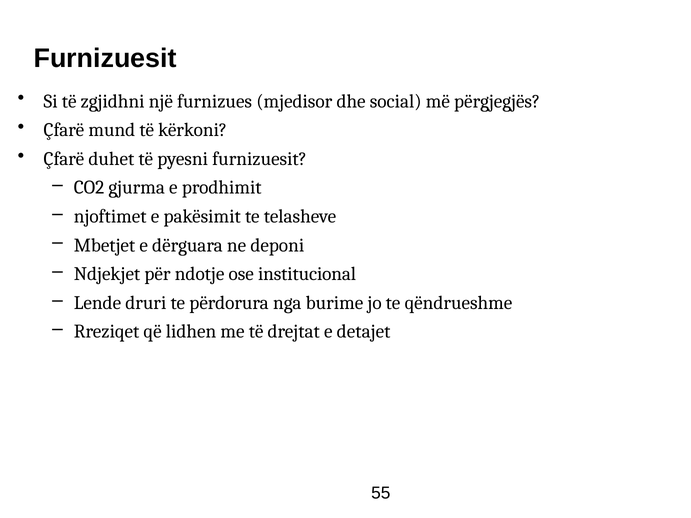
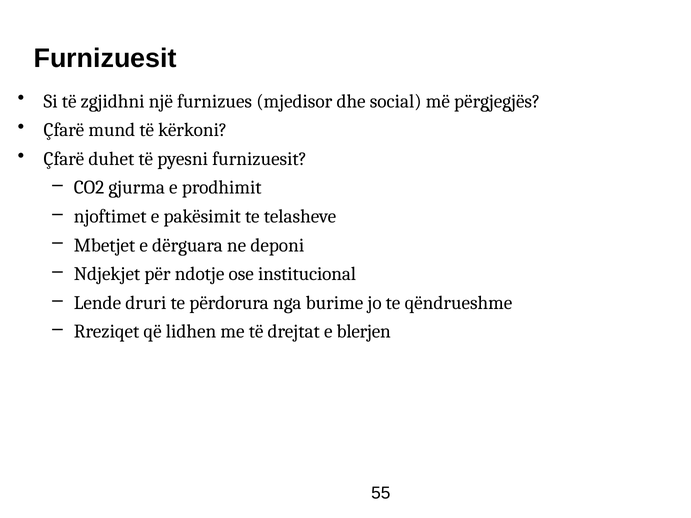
detajet: detajet -> blerjen (364, 332)
